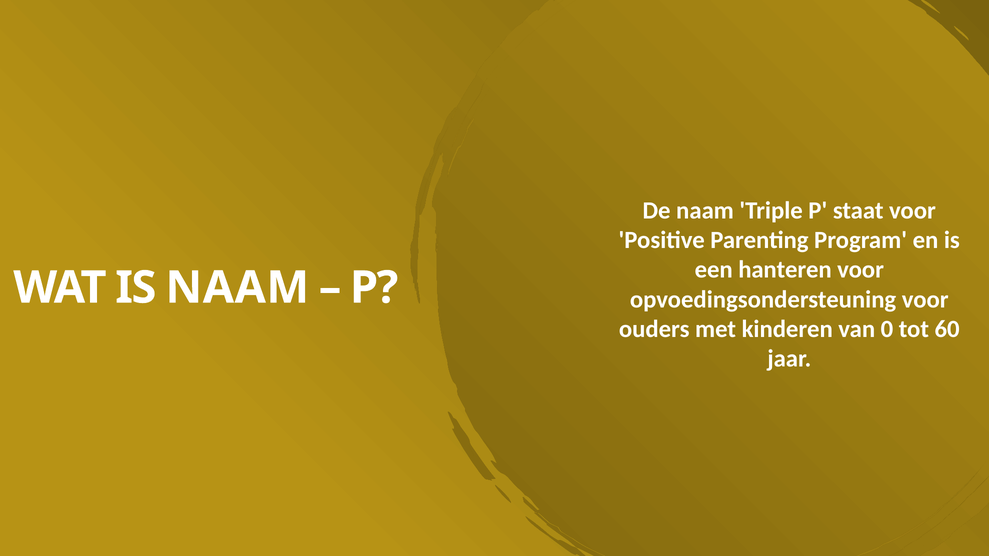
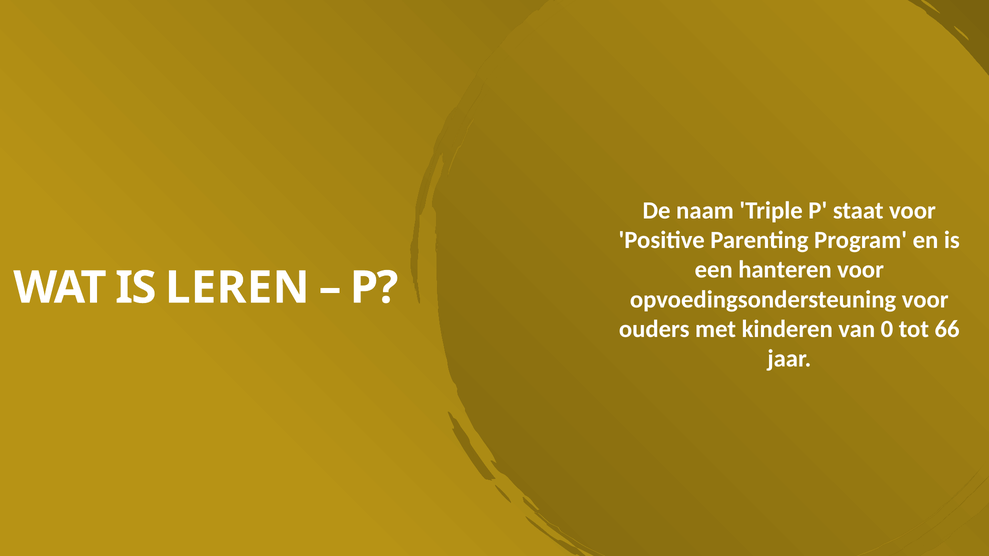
IS NAAM: NAAM -> LEREN (237, 288)
60: 60 -> 66 (947, 329)
